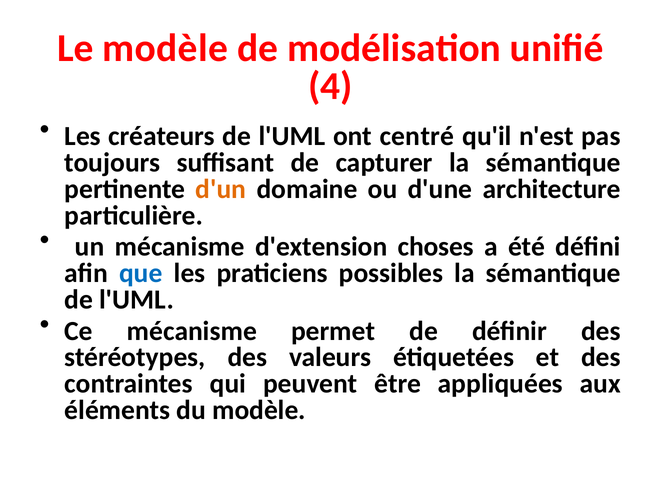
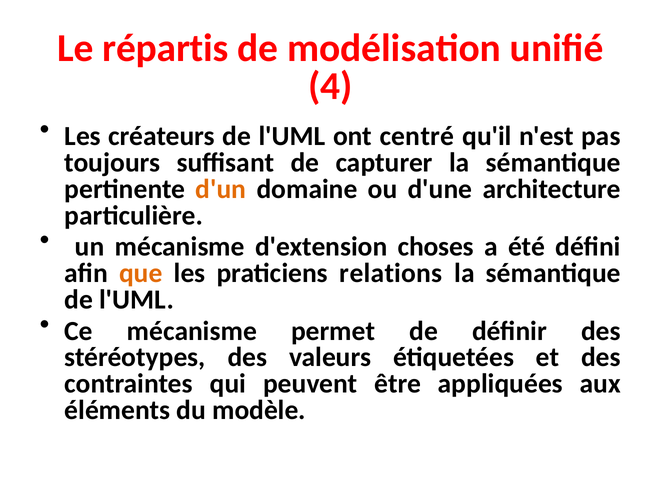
Le modèle: modèle -> répartis (166, 48)
que colour: blue -> orange (141, 273)
possibles: possibles -> relations (391, 273)
